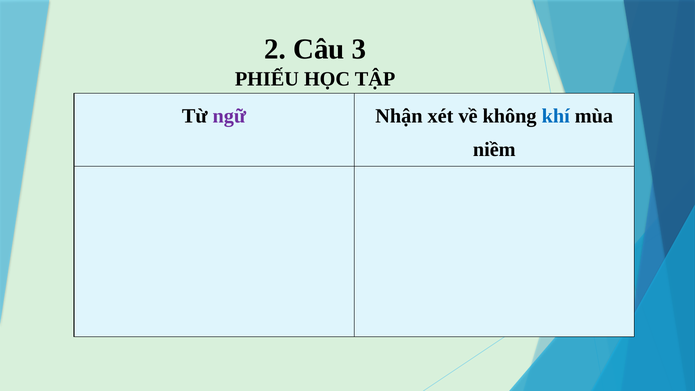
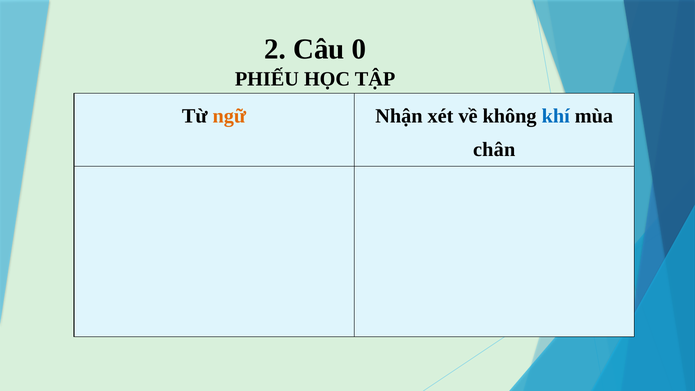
3: 3 -> 0 (359, 49)
ngữ colour: purple -> orange (229, 116)
niềm: niềm -> chân (494, 150)
